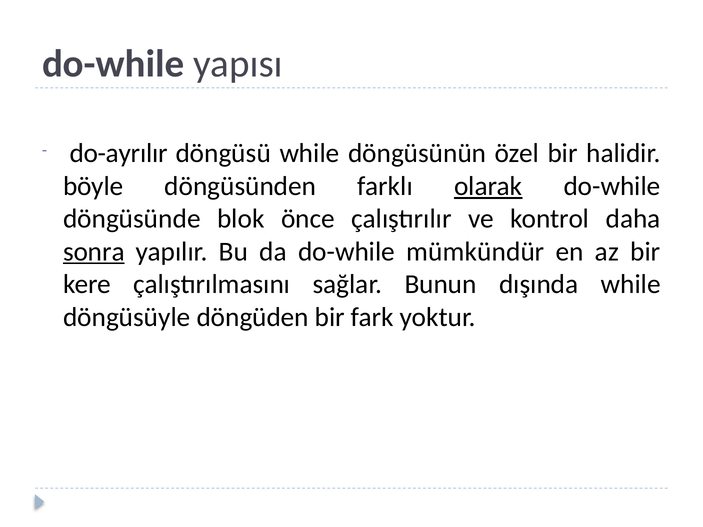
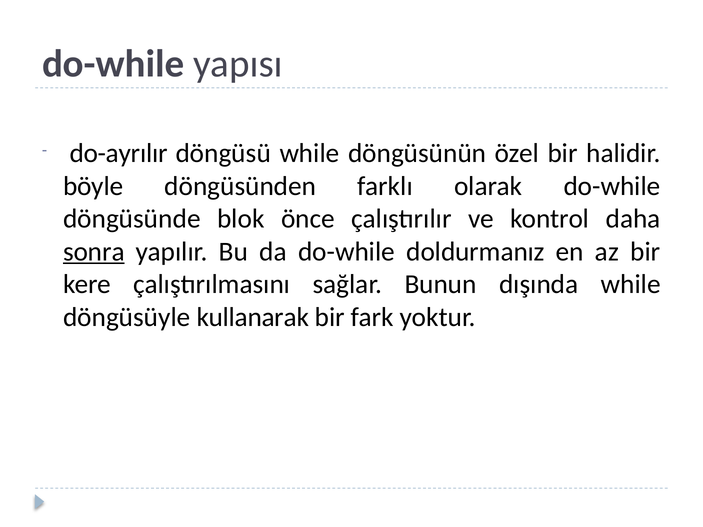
olarak underline: present -> none (488, 186)
mümkündür: mümkündür -> doldurmanız (476, 252)
döngüden: döngüden -> kullanarak (253, 317)
